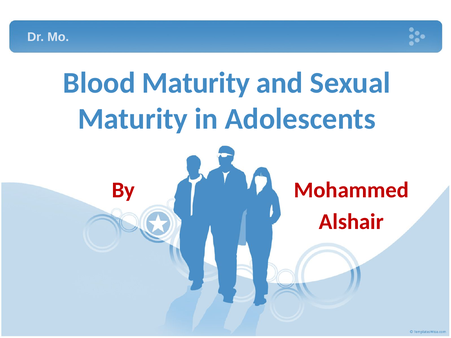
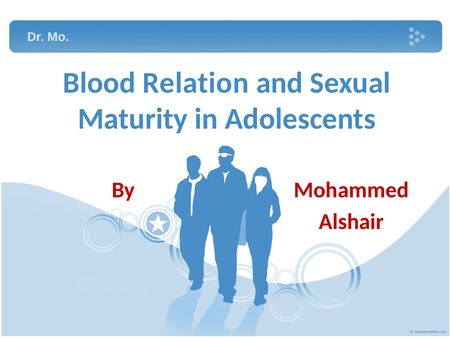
Blood Maturity: Maturity -> Relation (196, 83)
